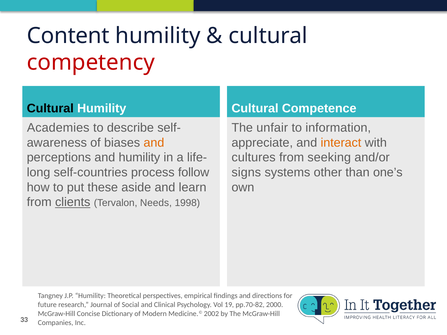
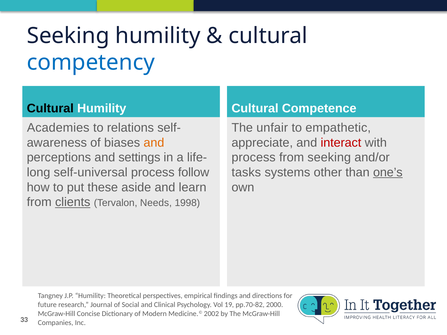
Content: Content -> Seeking (68, 36)
competency colour: red -> blue (91, 63)
describe: describe -> relations (130, 128)
information: information -> empathetic (338, 128)
interact colour: orange -> red (341, 143)
and humility: humility -> settings (139, 158)
cultures: cultures -> process (254, 158)
self-countries: self-countries -> self-universal (91, 173)
signs: signs -> tasks (246, 173)
one’s underline: none -> present (388, 173)
